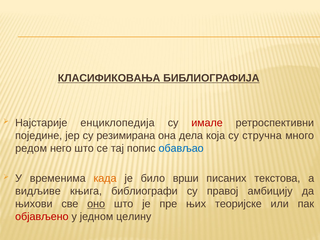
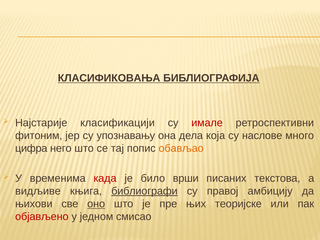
енциклопедија: енциклопедија -> класификацији (118, 123)
поједине: поједине -> фитоним (39, 136)
резимирана: резимирана -> упознавању (126, 136)
стручна: стручна -> наслове (262, 136)
редом: редом -> цифра (31, 148)
обављао colour: blue -> orange (181, 148)
када colour: orange -> red (105, 178)
библиографи underline: none -> present (144, 191)
целину: целину -> смисао (134, 217)
